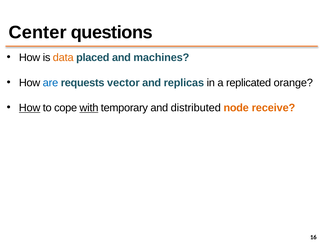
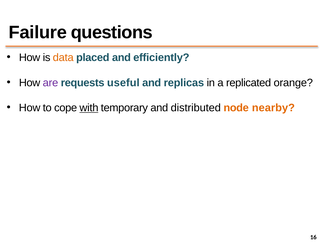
Center: Center -> Failure (38, 32)
machines: machines -> efficiently (161, 58)
are colour: blue -> purple (50, 83)
vector: vector -> useful (123, 83)
How underline: present -> none (30, 108)
receive: receive -> nearby (273, 108)
